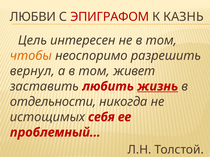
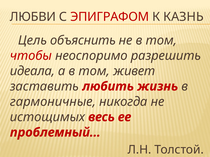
интересен: интересен -> объяснить (83, 40)
чтобы colour: orange -> red (31, 56)
вернул: вернул -> идеала (32, 71)
жизнь underline: present -> none (158, 87)
отдельности: отдельности -> гармоничные (53, 102)
себя: себя -> весь (101, 117)
